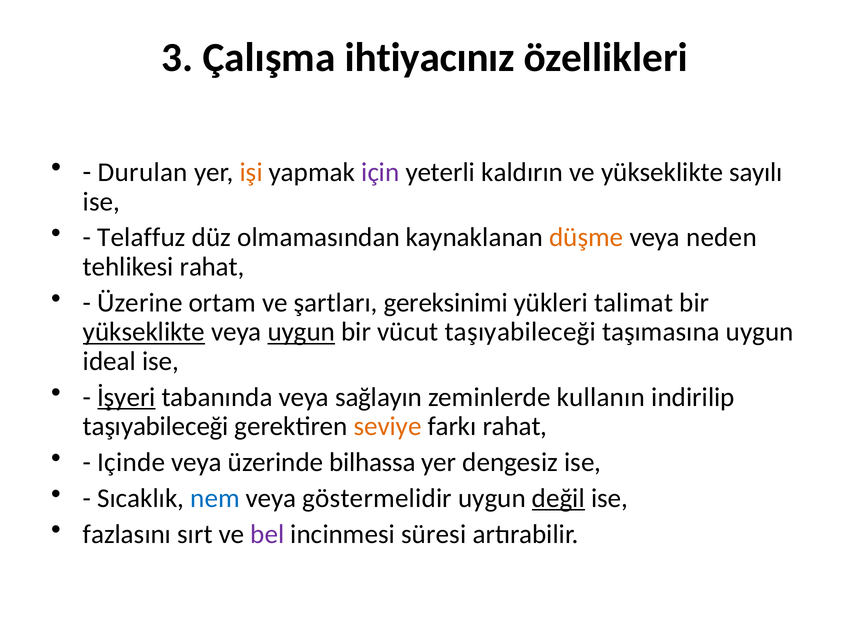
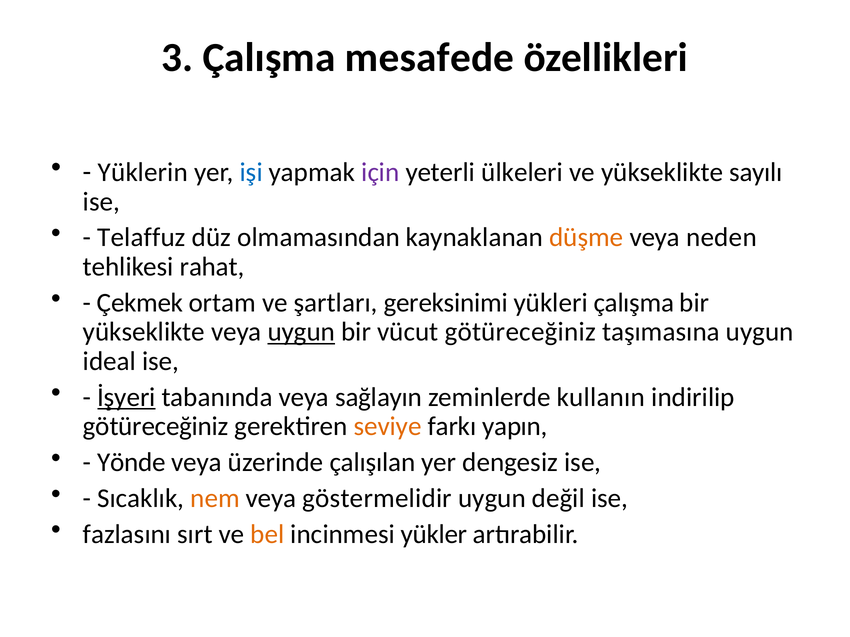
ihtiyacınız: ihtiyacınız -> mesafede (430, 57)
Durulan: Durulan -> Yüklerin (143, 172)
işi colour: orange -> blue (251, 172)
kaldırın: kaldırın -> ülkeleri (522, 172)
Üzerine: Üzerine -> Çekmek (140, 303)
yükleri talimat: talimat -> çalışma (634, 303)
yükseklikte underline: present -> none (144, 332)
vücut taşıyabileceği: taşıyabileceği -> götüreceğiniz (520, 332)
taşıyabileceği: taşıyabileceği -> götüreceğiniz (156, 427)
farkı rahat: rahat -> yapın (515, 427)
Içinde: Içinde -> Yönde (131, 463)
bilhassa: bilhassa -> çalışılan (372, 463)
nem colour: blue -> orange (215, 499)
değil underline: present -> none (558, 499)
bel colour: purple -> orange (267, 534)
süresi: süresi -> yükler (434, 534)
